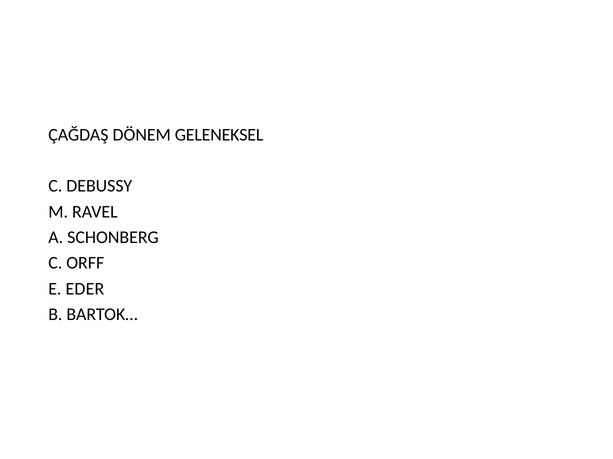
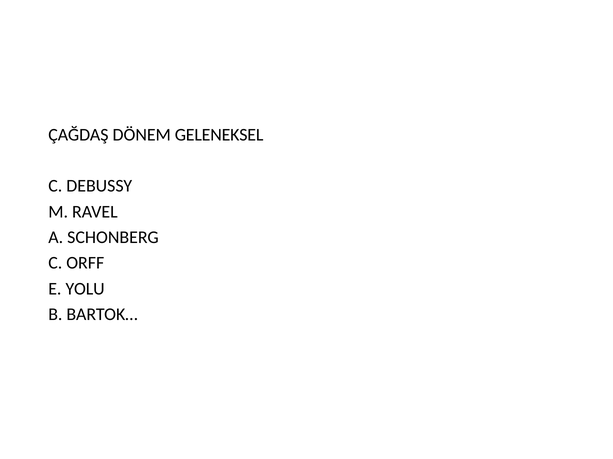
EDER: EDER -> YOLU (85, 289)
